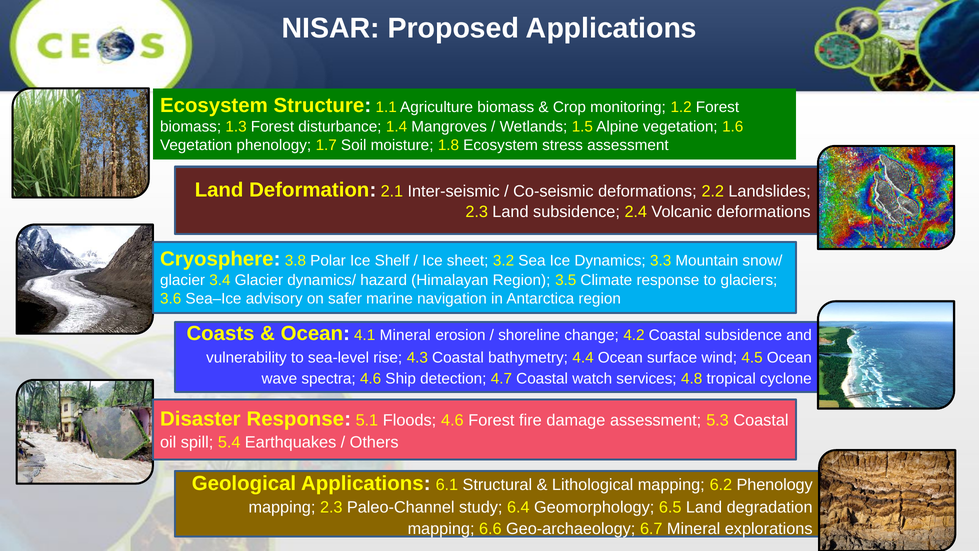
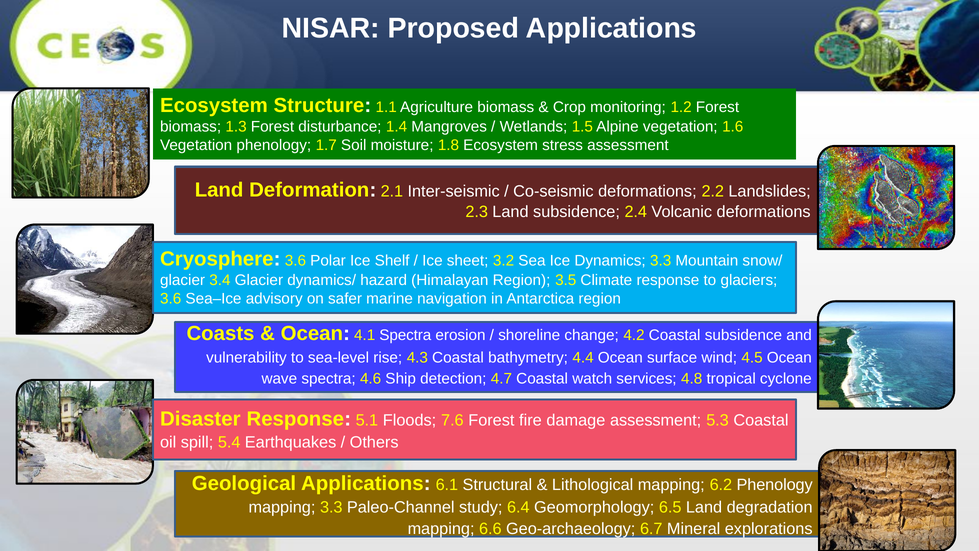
Cryosphere 3.8: 3.8 -> 3.6 (295, 261)
4.1 Mineral: Mineral -> Spectra (405, 335)
Floods 4.6: 4.6 -> 7.6 (452, 420)
mapping 2.3: 2.3 -> 3.3 (331, 507)
